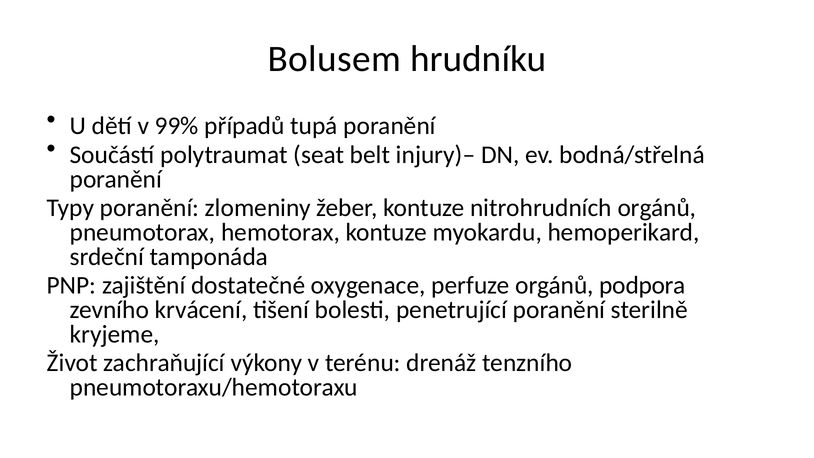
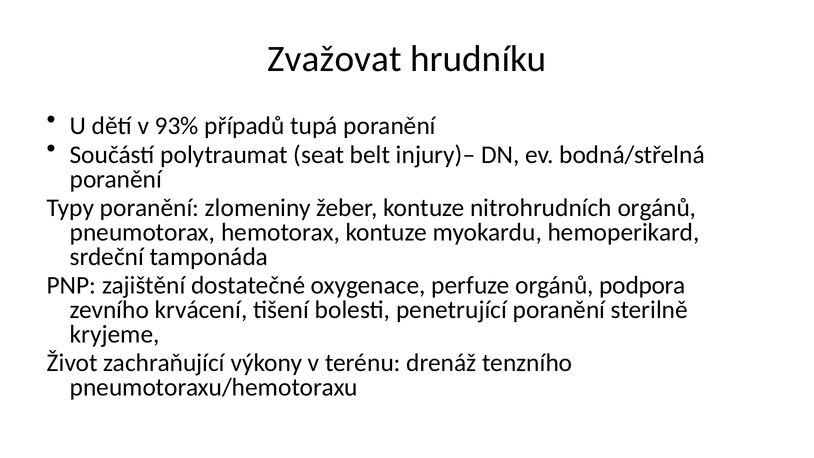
Bolusem: Bolusem -> Zvažovat (335, 59)
99%: 99% -> 93% (177, 126)
